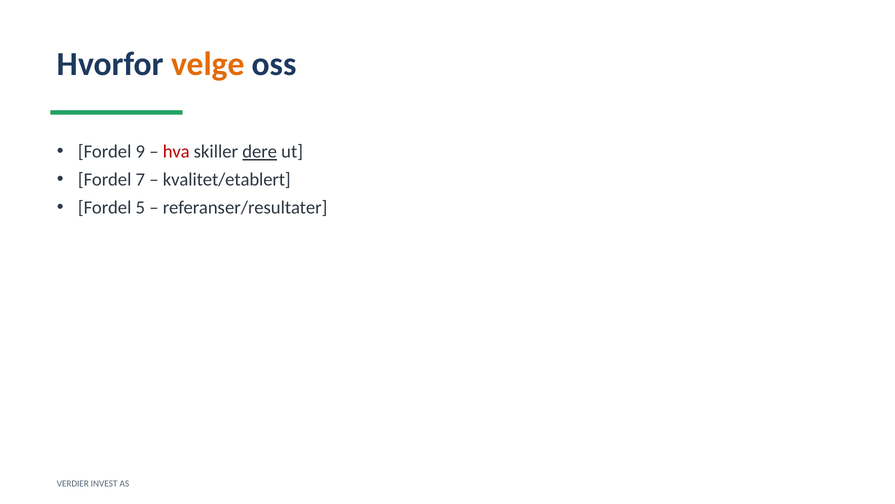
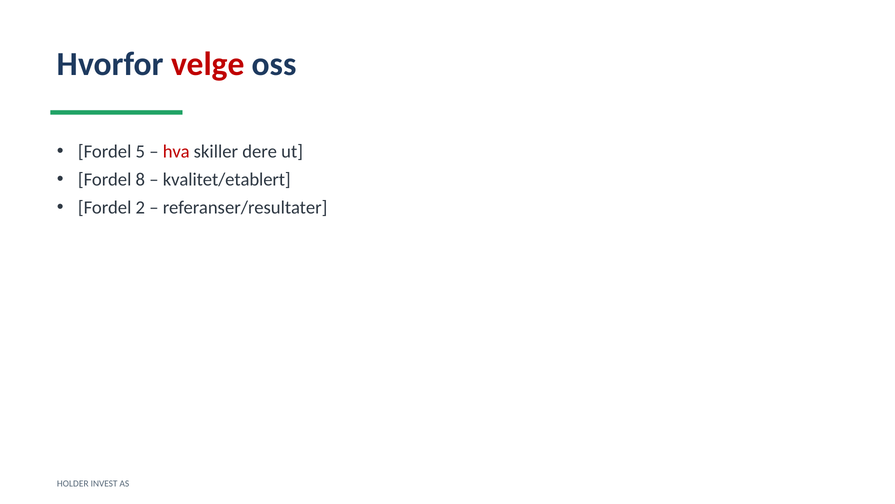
velge colour: orange -> red (208, 64)
9: 9 -> 5 (140, 152)
dere underline: present -> none (260, 152)
7: 7 -> 8 (140, 180)
5: 5 -> 2 (140, 208)
VERDIER: VERDIER -> HOLDER (73, 483)
